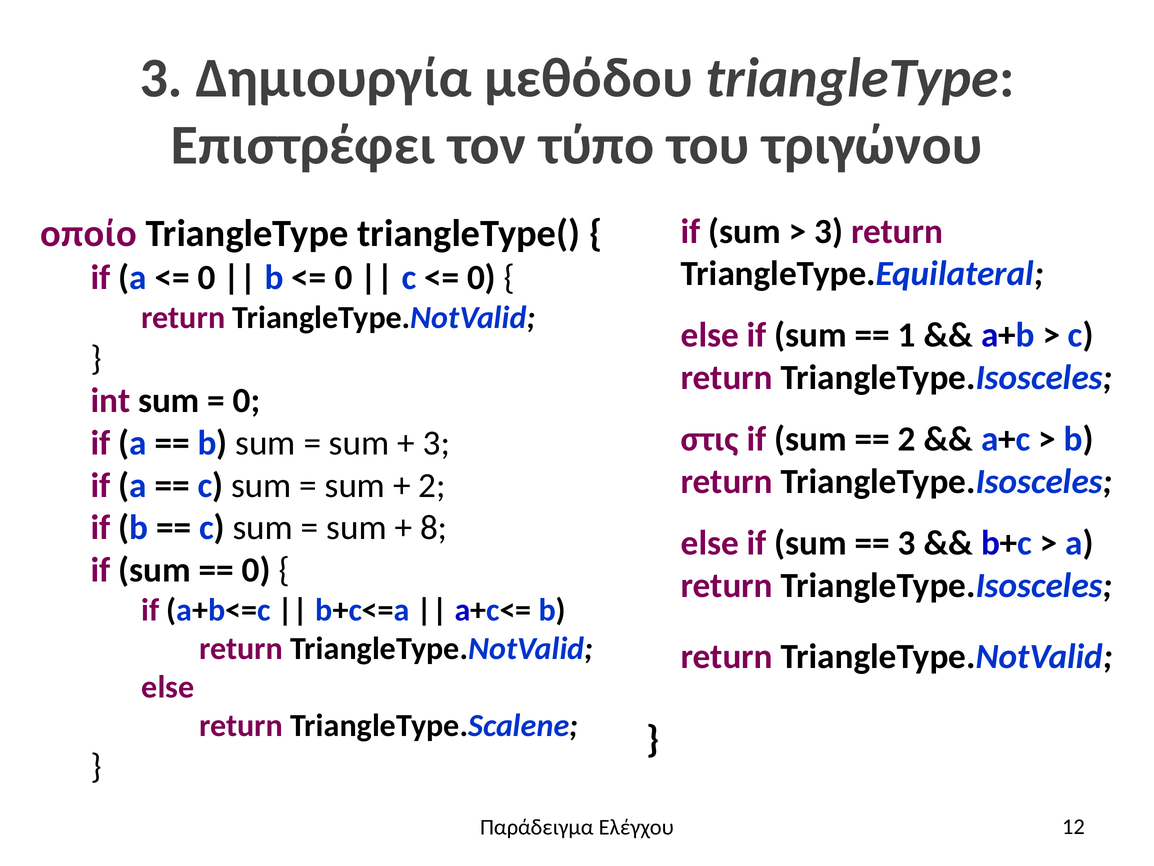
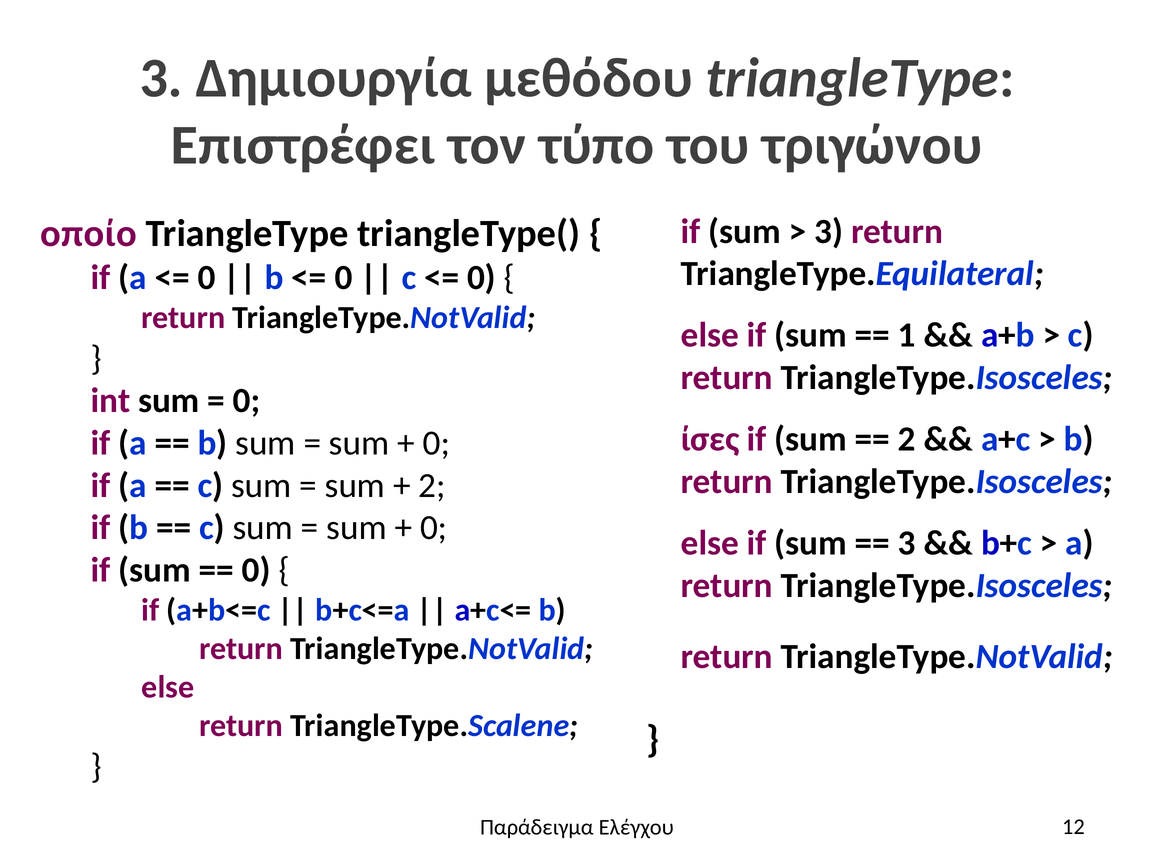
στις: στις -> ίσες (710, 439)
3: 3 -> 0 (436, 443)
8: 8 -> 0 (434, 527)
